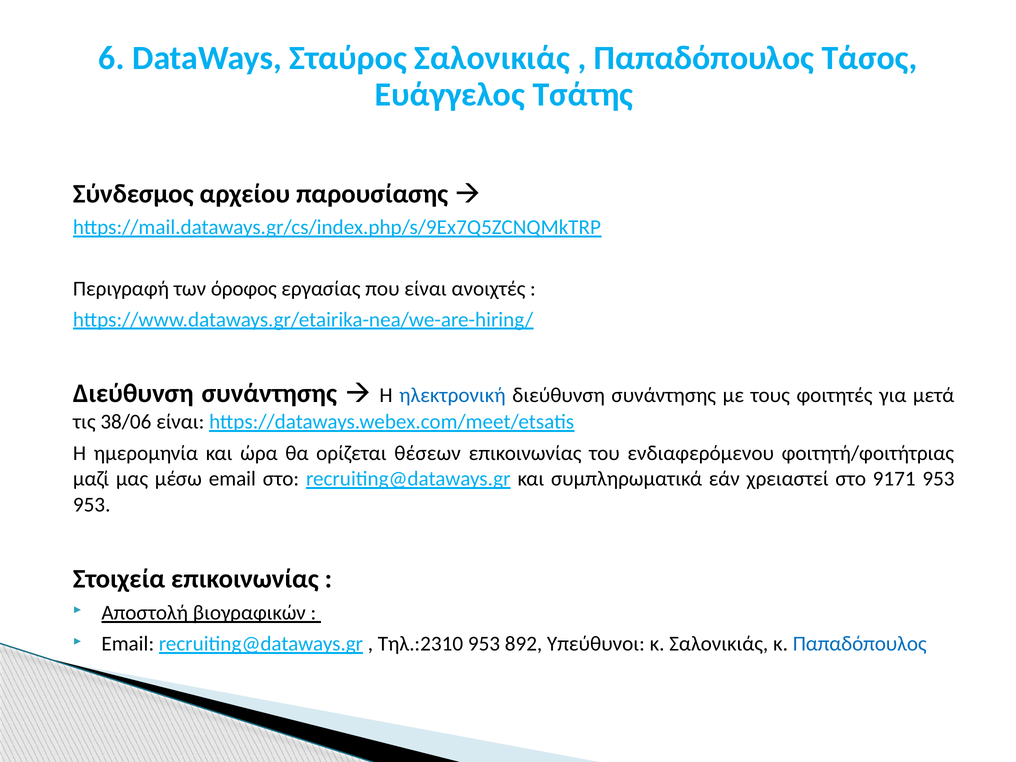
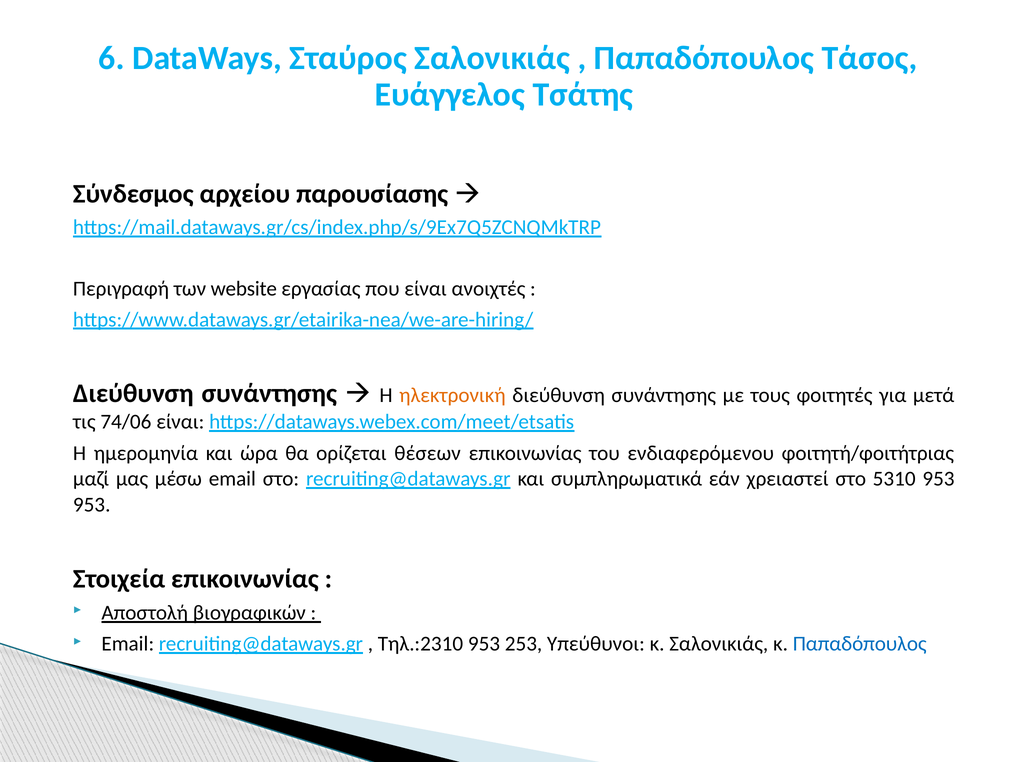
όροφος: όροφος -> website (244, 289)
ηλεκτρονική colour: blue -> orange (452, 395)
38/06: 38/06 -> 74/06 (126, 422)
9171: 9171 -> 5310 (894, 479)
892: 892 -> 253 (524, 644)
